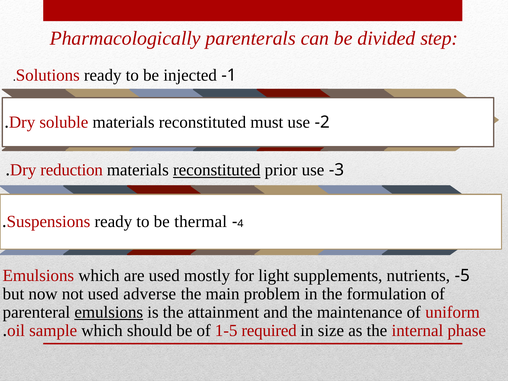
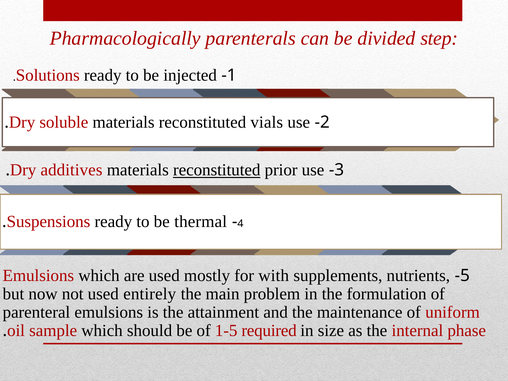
must: must -> vials (267, 122)
reduction: reduction -> additives (71, 170)
light: light -> with (274, 276)
adverse: adverse -> entirely (150, 294)
emulsions underline: present -> none (109, 312)
